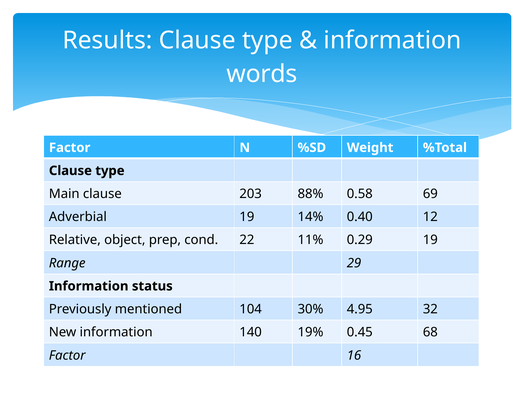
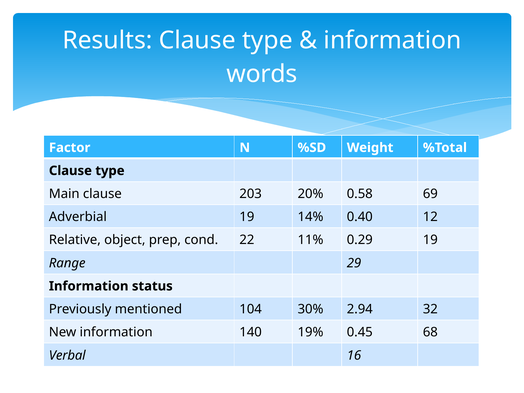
88%: 88% -> 20% (311, 194)
4.95: 4.95 -> 2.94 (360, 309)
Factor: Factor -> Verbal (67, 355)
